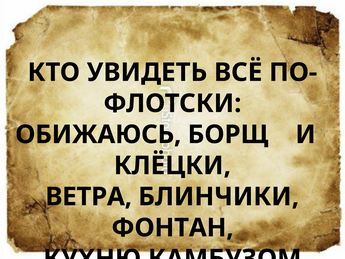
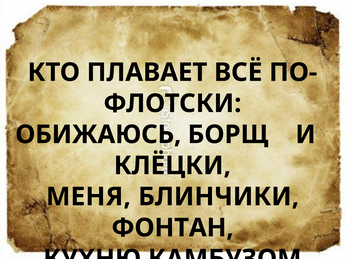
УВИДЕТЬ: УВИДЕТЬ -> ПЛАВАЕТ (147, 72)
ВЕТРА: ВЕТРА -> МЕНЯ (88, 197)
